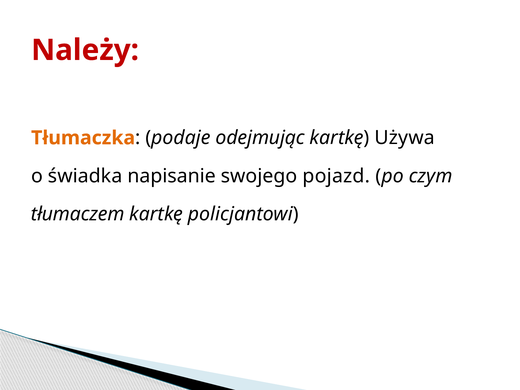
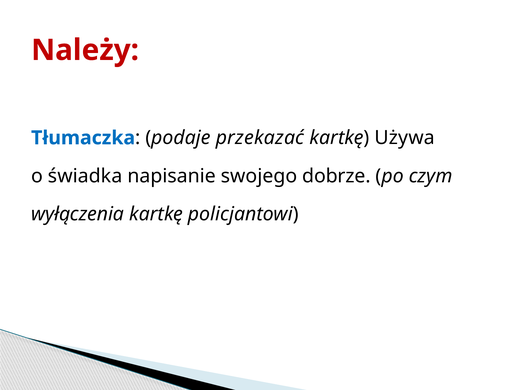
Tłumaczka colour: orange -> blue (83, 138)
odejmując: odejmując -> przekazać (260, 138)
pojazd: pojazd -> dobrze (336, 176)
tłumaczem: tłumaczem -> wyłączenia (78, 214)
